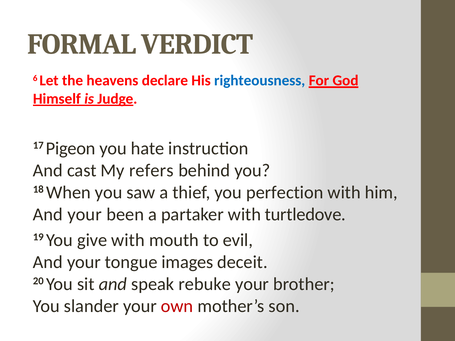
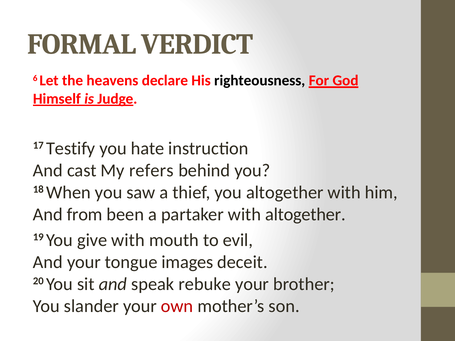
righteousness colour: blue -> black (260, 81)
Pigeon: Pigeon -> Testify (71, 149)
you perfection: perfection -> altogether (285, 193)
your: your -> from (85, 215)
with turtledove: turtledove -> altogether (305, 215)
